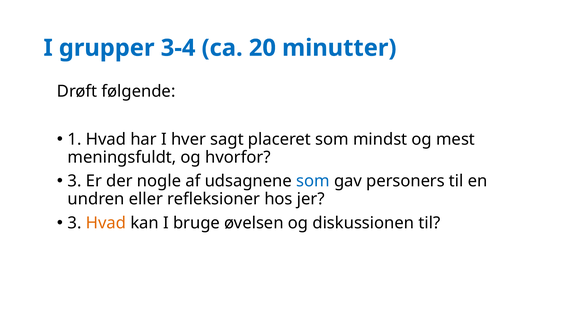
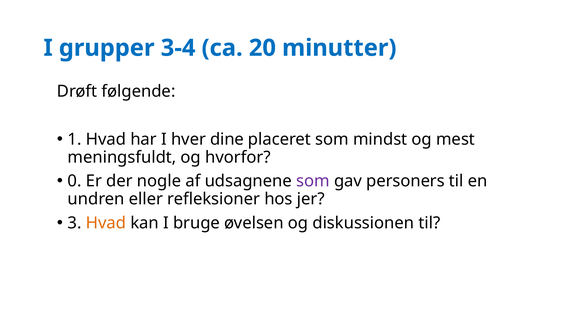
sagt: sagt -> dine (227, 139)
3: 3 -> 0 (75, 181)
som colour: blue -> purple (313, 181)
